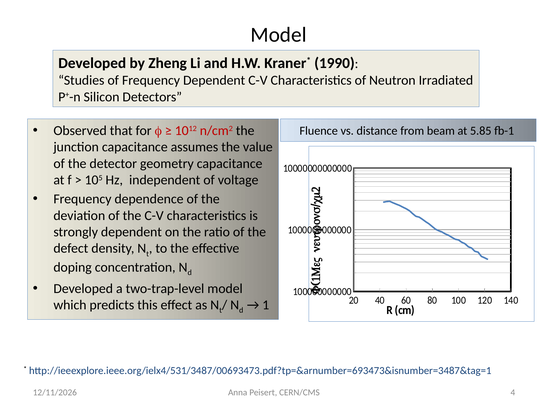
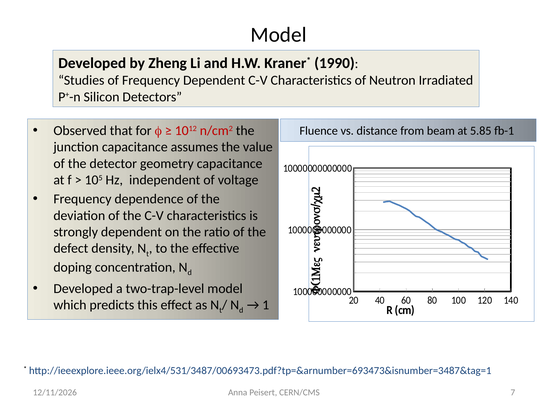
4: 4 -> 7 (513, 392)
